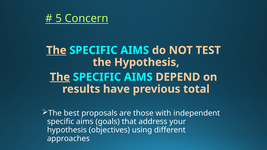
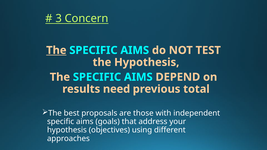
5: 5 -> 3 (59, 18)
The underline: present -> none (60, 77)
have: have -> need (117, 89)
